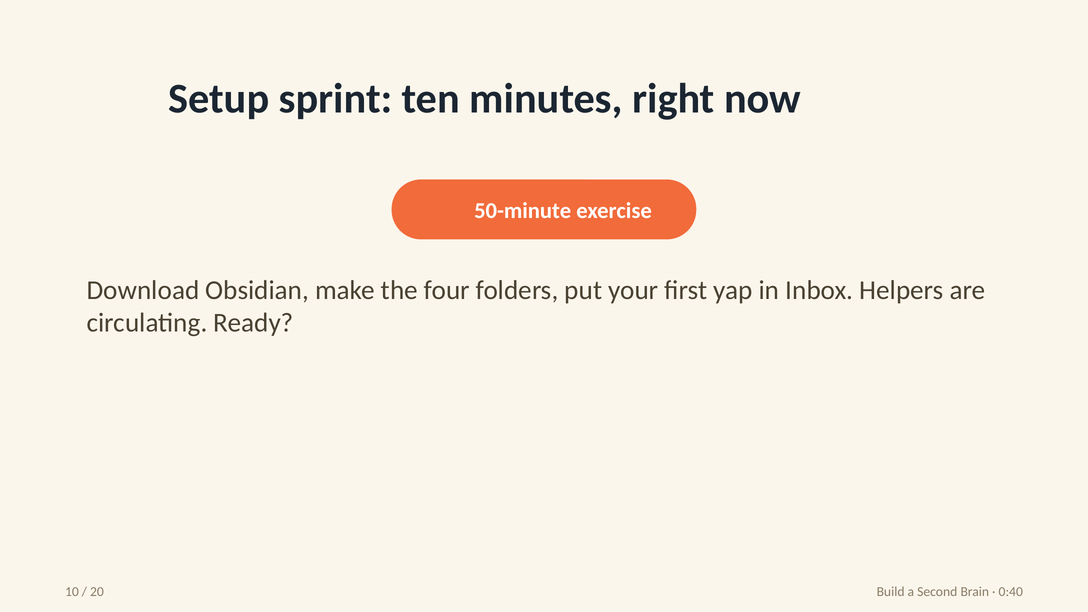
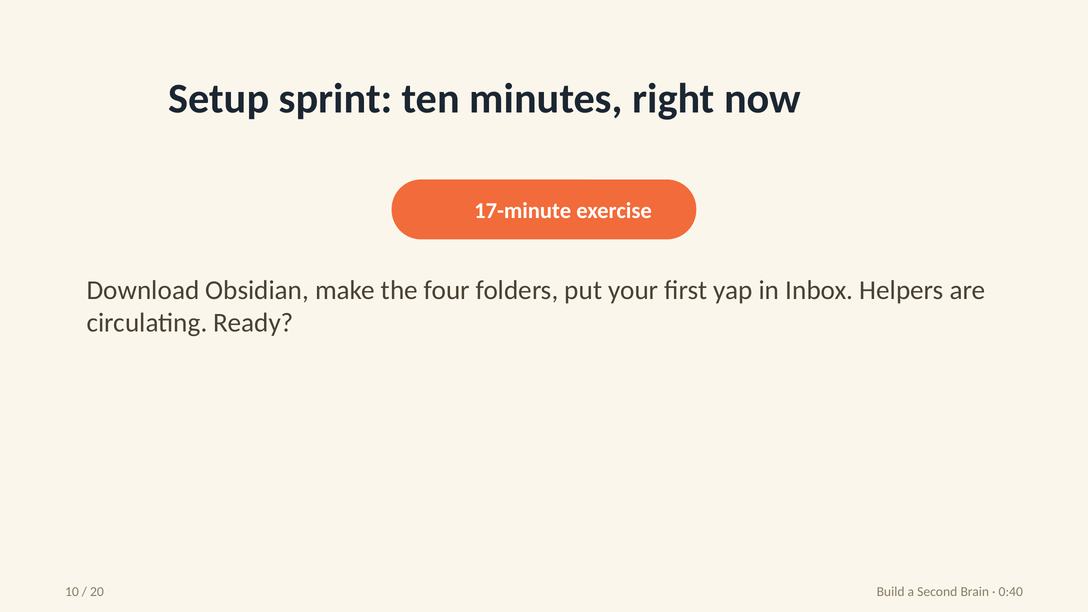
50-minute: 50-minute -> 17-minute (523, 211)
